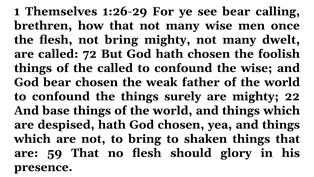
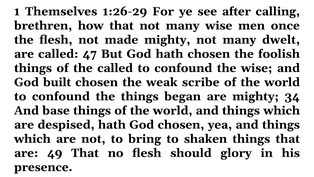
see bear: bear -> after (236, 11)
not bring: bring -> made (121, 40)
72: 72 -> 47 (90, 54)
God bear: bear -> built (57, 82)
father: father -> scribe (201, 82)
surely: surely -> began (183, 96)
22: 22 -> 34 (292, 96)
59: 59 -> 49 (55, 153)
